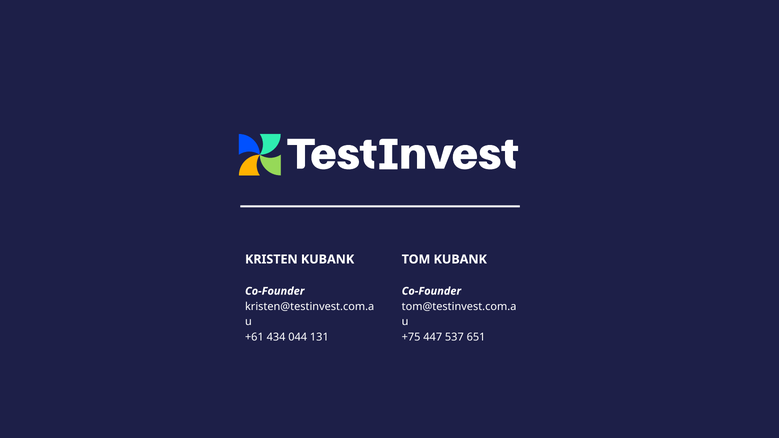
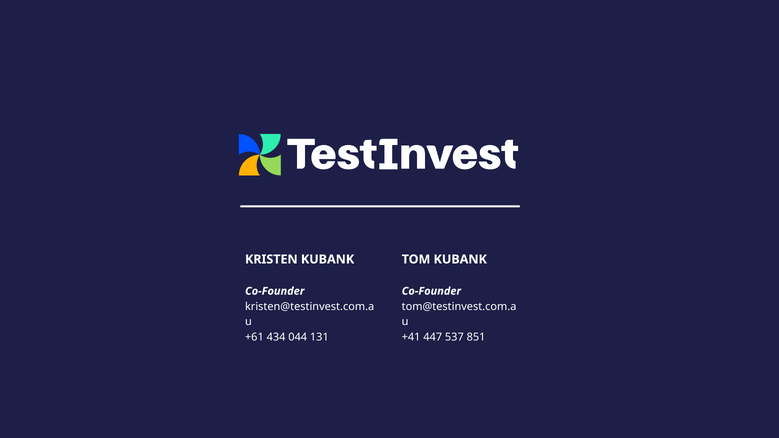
+75: +75 -> +41 (411, 337)
651: 651 -> 851 (476, 337)
